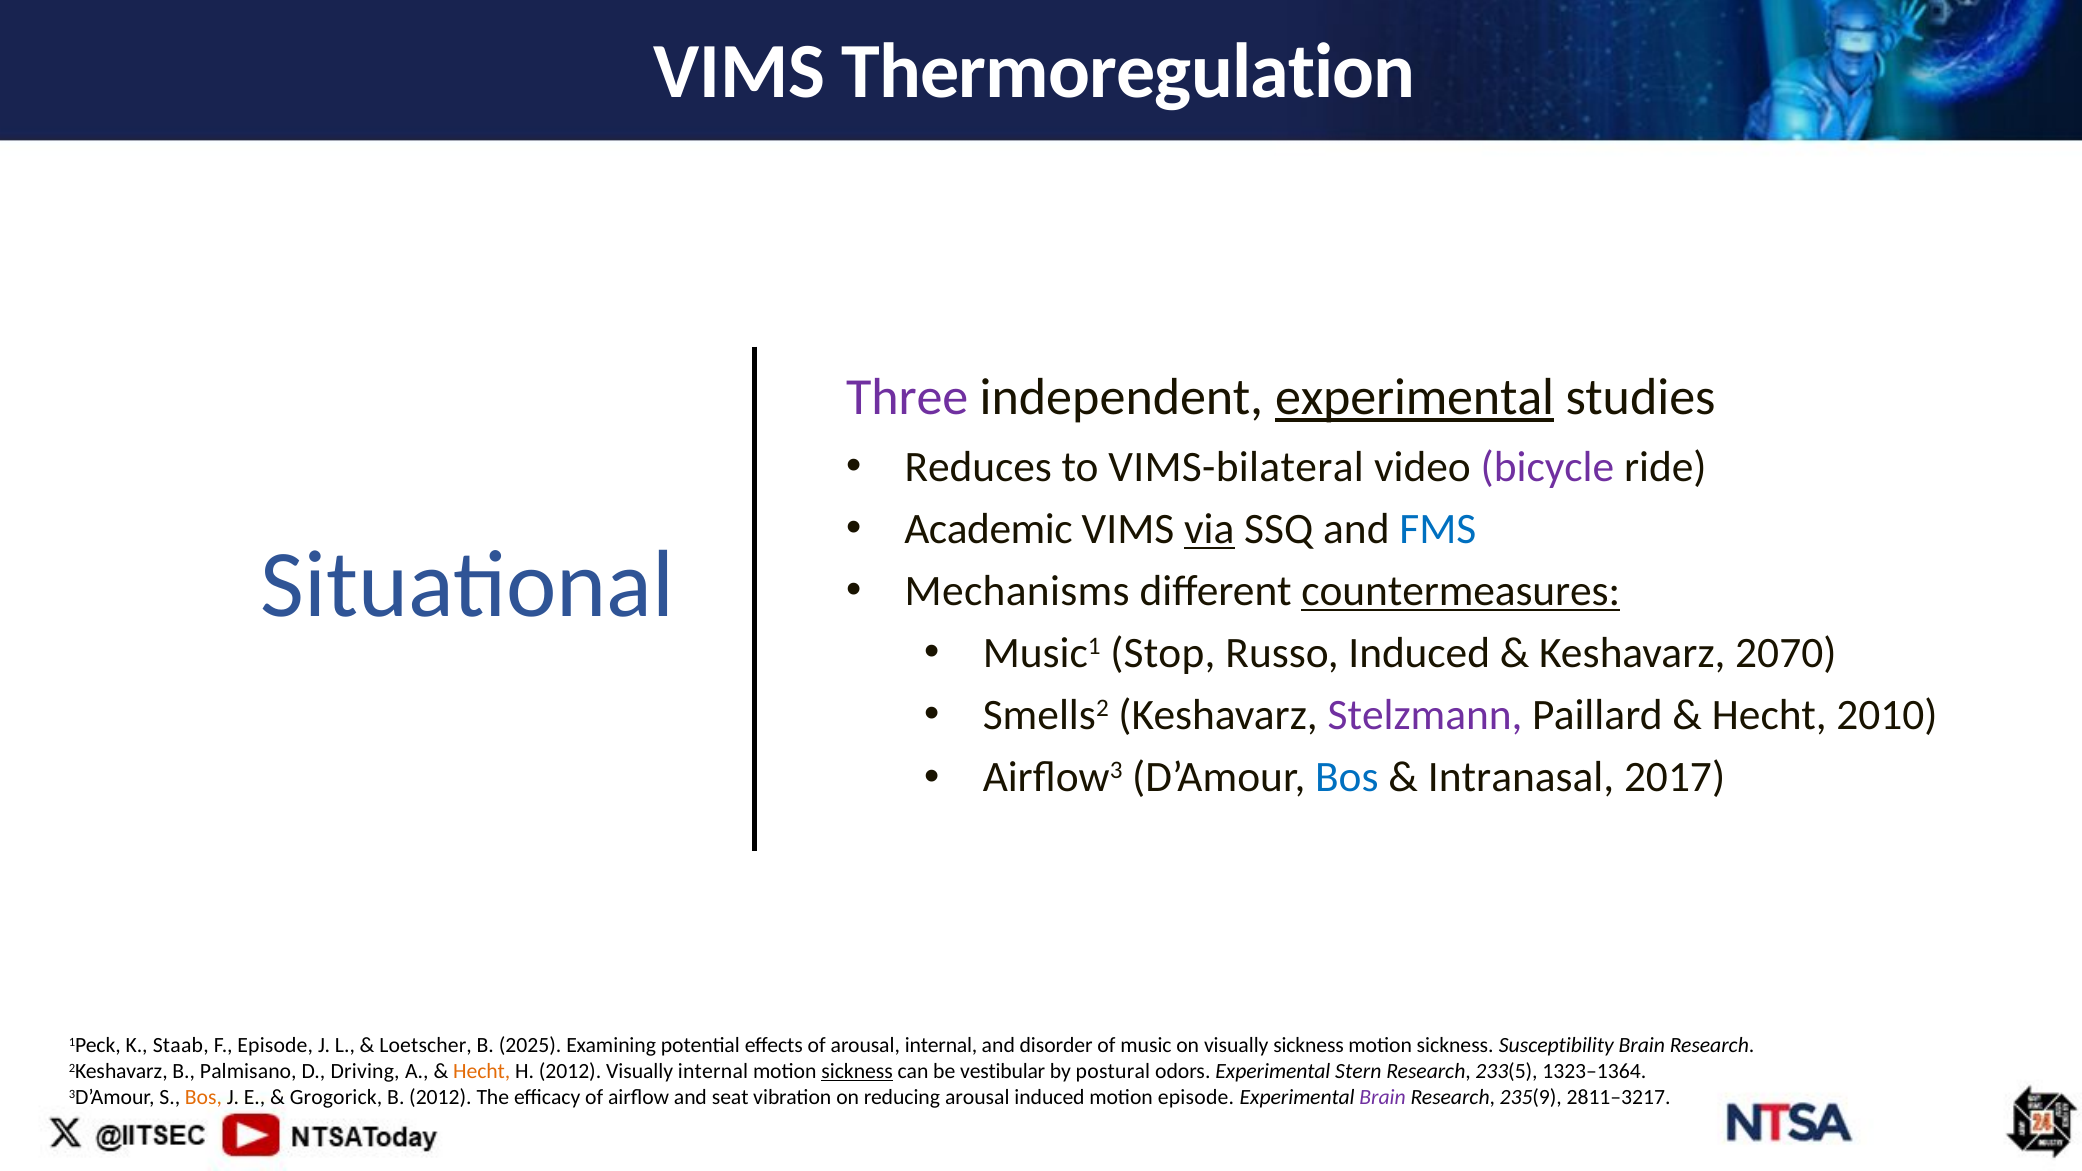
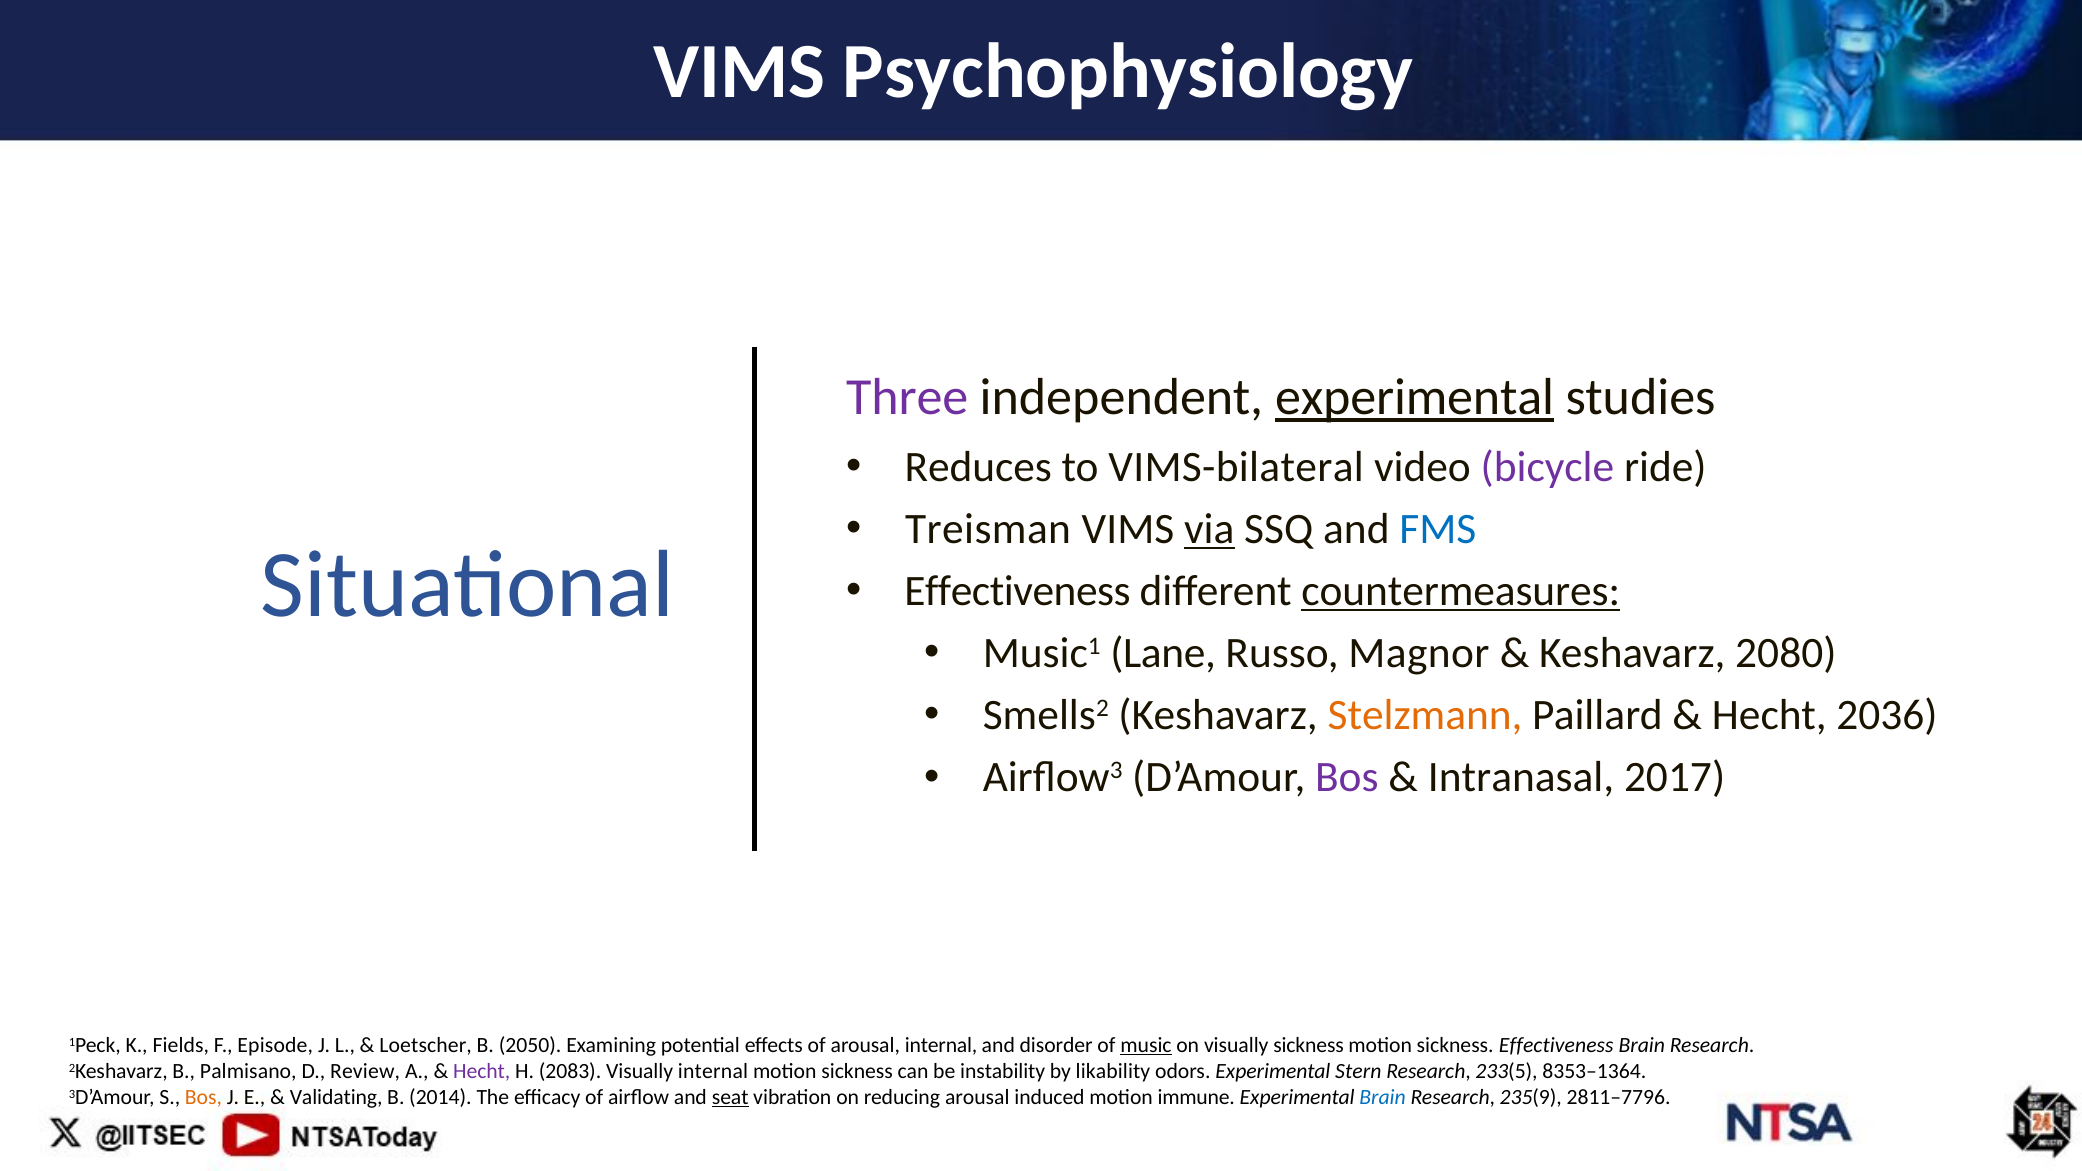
Thermoregulation: Thermoregulation -> Psychophysiology (1128, 71)
Academic: Academic -> Treisman (988, 529)
Mechanisms: Mechanisms -> Effectiveness (1018, 591)
Stop: Stop -> Lane (1163, 653)
Russo Induced: Induced -> Magnor (1419, 653)
2070: 2070 -> 2080 (1786, 653)
Stelzmann colour: purple -> orange (1425, 716)
2010: 2010 -> 2036 (1887, 716)
Bos colour: blue -> purple (1347, 778)
Staab: Staab -> Fields (181, 1045)
2025: 2025 -> 2050 (530, 1045)
music underline: none -> present (1146, 1045)
sickness Susceptibility: Susceptibility -> Effectiveness (1556, 1045)
Driving: Driving -> Review (365, 1072)
Hecht colour: orange -> purple (482, 1072)
H 2012: 2012 -> 2083 (570, 1072)
sickness underline: present -> none (857, 1072)
vestibular: vestibular -> instability (1003, 1072)
postural: postural -> likability (1113, 1072)
1323–1364: 1323–1364 -> 8353–1364 (1594, 1072)
Grogorick: Grogorick -> Validating (336, 1098)
B 2012: 2012 -> 2014 (440, 1098)
seat underline: none -> present (730, 1098)
motion episode: episode -> immune (1196, 1098)
Brain colour: purple -> blue (1383, 1098)
2811–3217: 2811–3217 -> 2811–7796 (1619, 1098)
